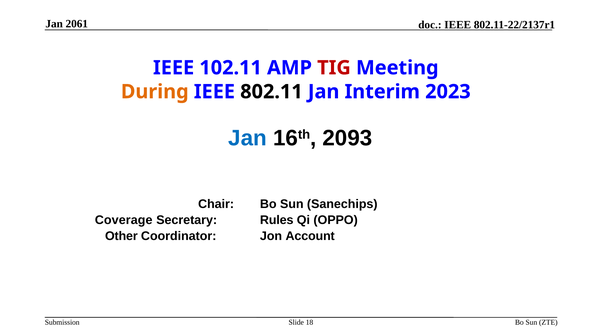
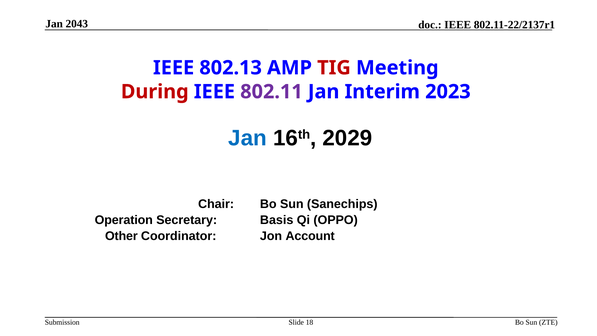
2061: 2061 -> 2043 (77, 24)
102.11: 102.11 -> 802.13 (231, 68)
During colour: orange -> red (155, 92)
802.11 colour: black -> purple (271, 92)
2093: 2093 -> 2029 (347, 138)
Coverage: Coverage -> Operation (124, 220)
Rules: Rules -> Basis (277, 220)
